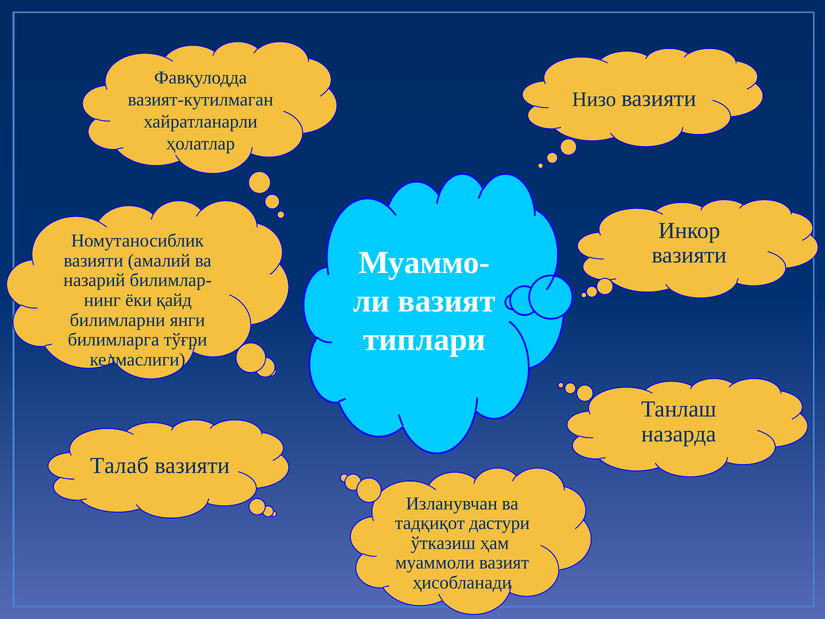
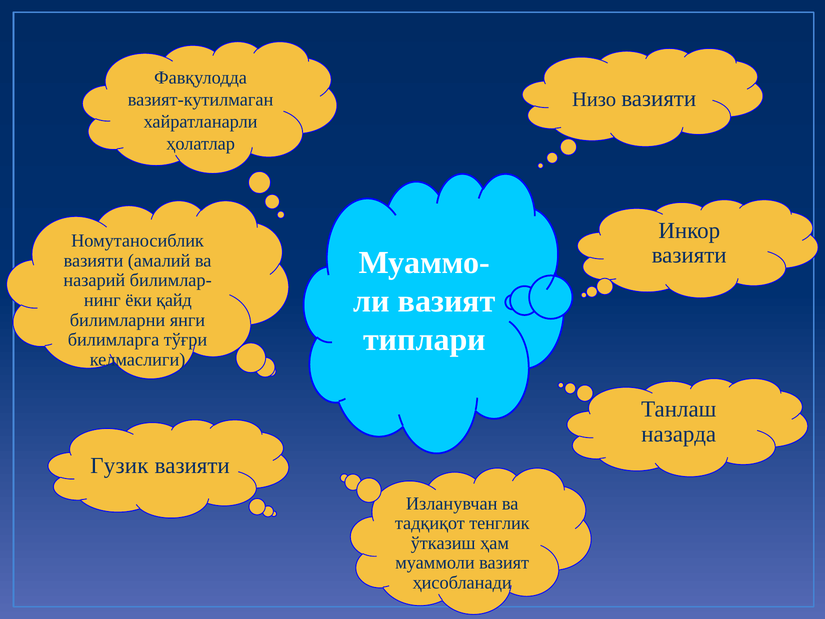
Талаб: Талаб -> Гузик (119, 466)
дастури: дастури -> тенглик (499, 523)
